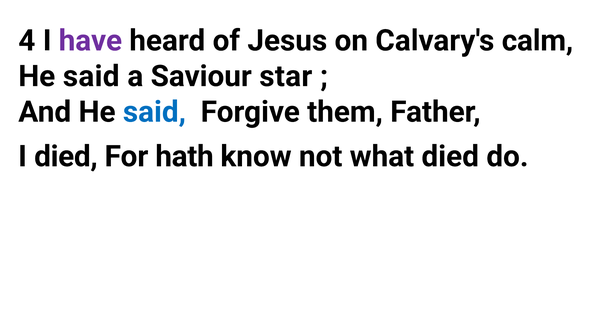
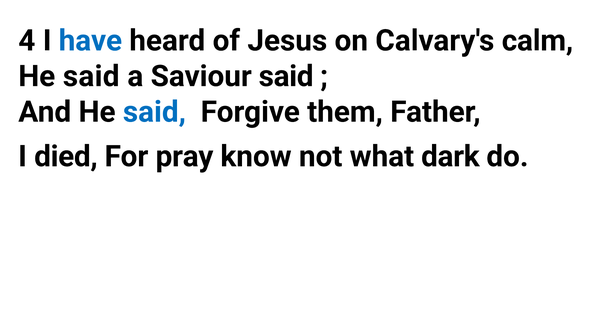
have colour: purple -> blue (90, 41)
Saviour star: star -> said (286, 76)
hath: hath -> pray (184, 157)
what died: died -> dark (450, 157)
